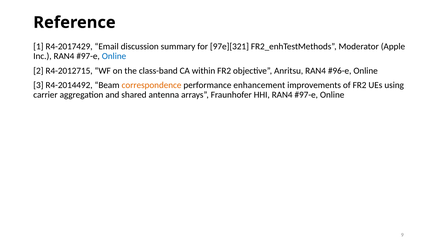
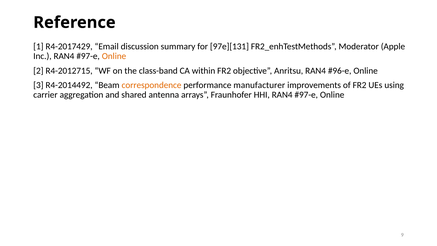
97e][321: 97e][321 -> 97e][131 (229, 46)
Online colour: blue -> orange (114, 56)
enhancement: enhancement -> manufacturer (259, 85)
